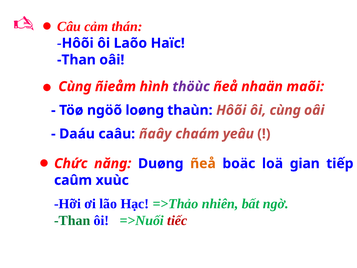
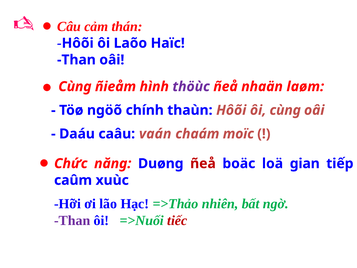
maõi: maõi -> laøm (305, 86)
loøng: loøng -> chính (145, 110)
ñaây: ñaây -> vaán (155, 134)
yeâu: yeâu -> moïc (238, 134)
ñeå colour: orange -> red (203, 163)
Than colour: green -> purple (72, 220)
